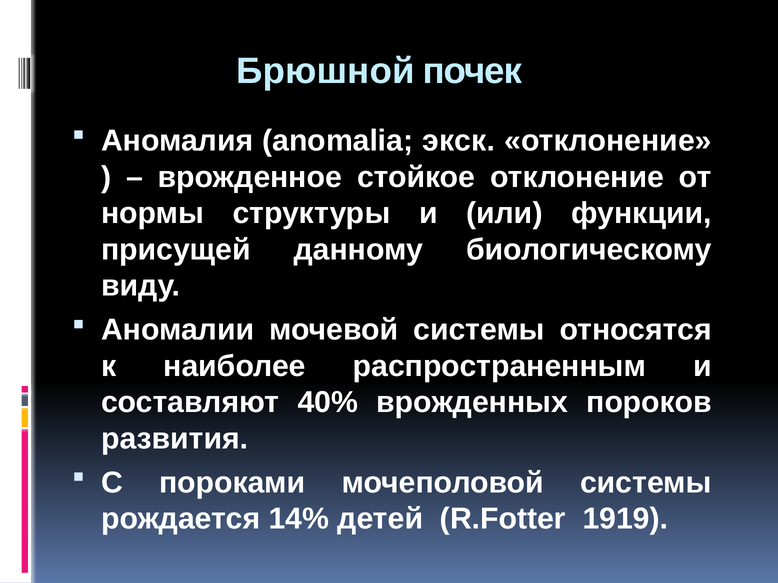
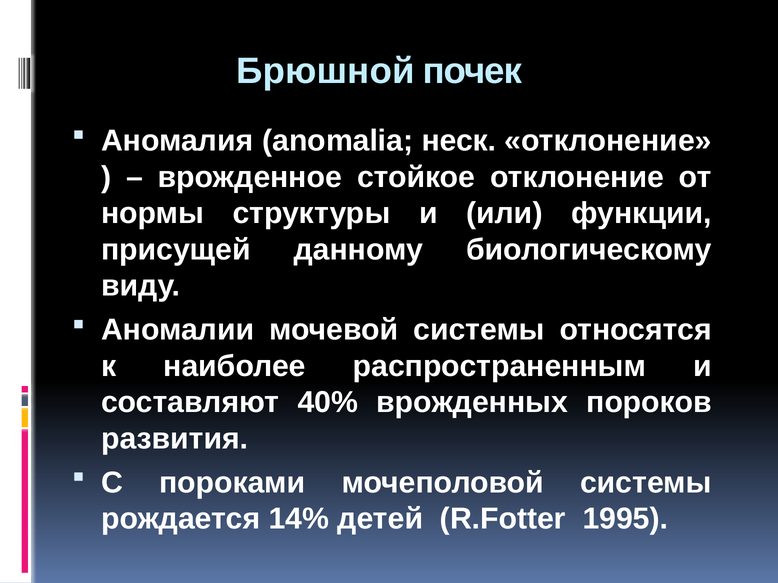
экск: экск -> неск (459, 141)
1919: 1919 -> 1995 (625, 519)
